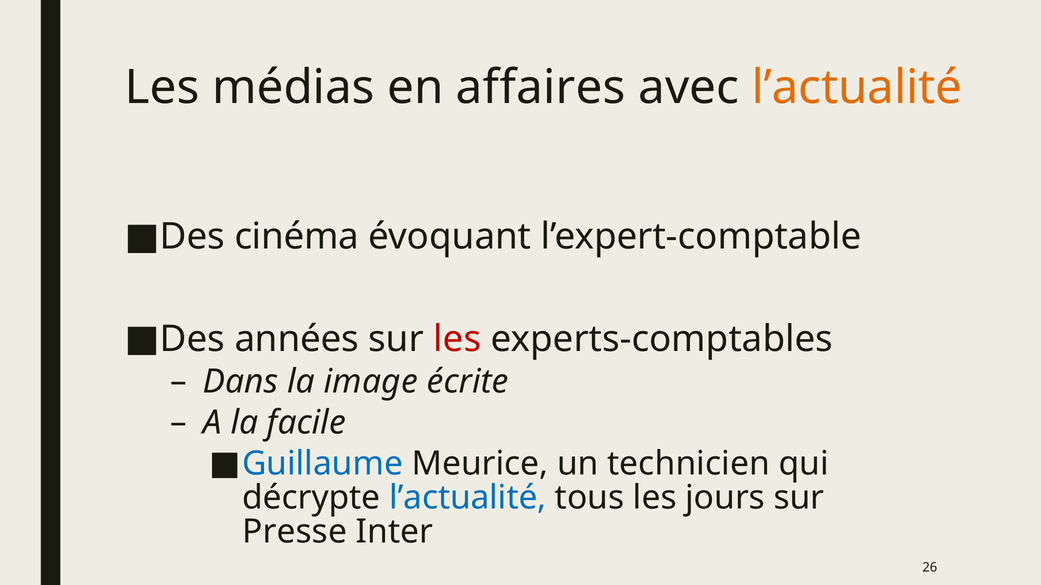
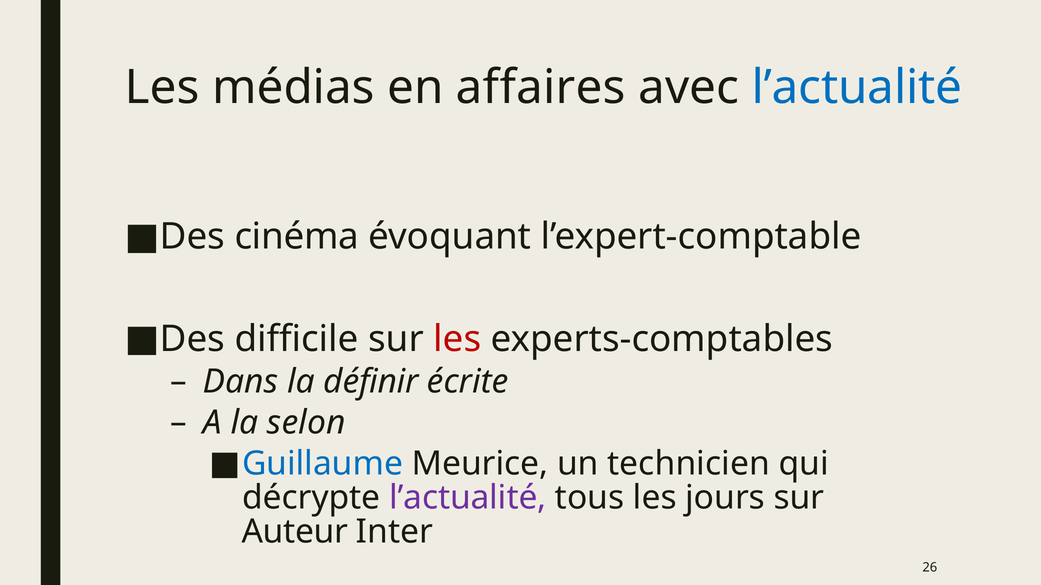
l’actualité colour: orange -> blue (857, 88)
années: années -> difficile (297, 339)
image: image -> définir (371, 382)
facile: facile -> selon (306, 423)
l’actualité colour: blue -> purple (468, 498)
Presse: Presse -> Auteur (295, 532)
